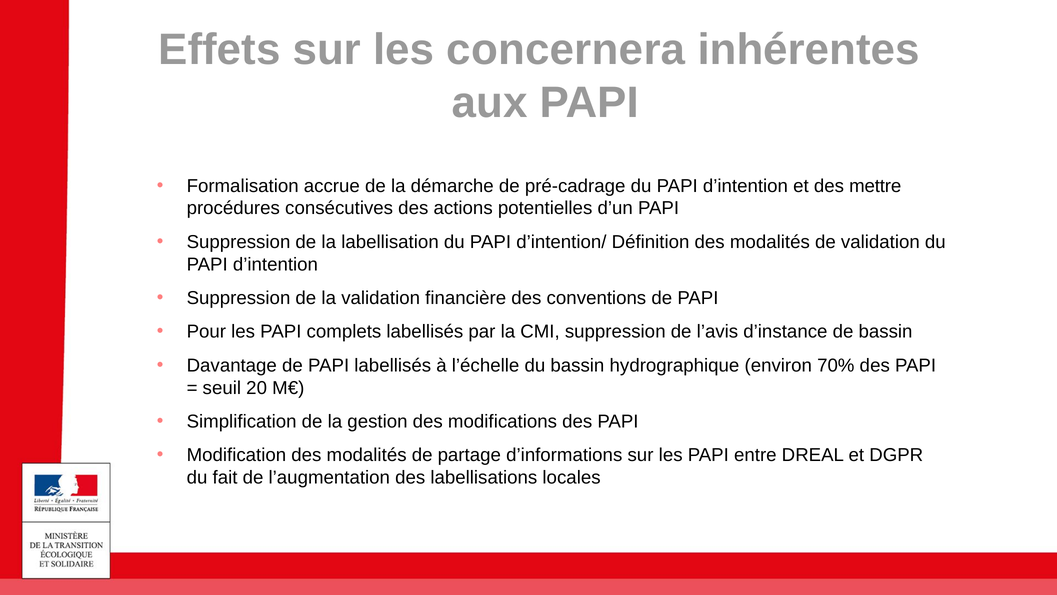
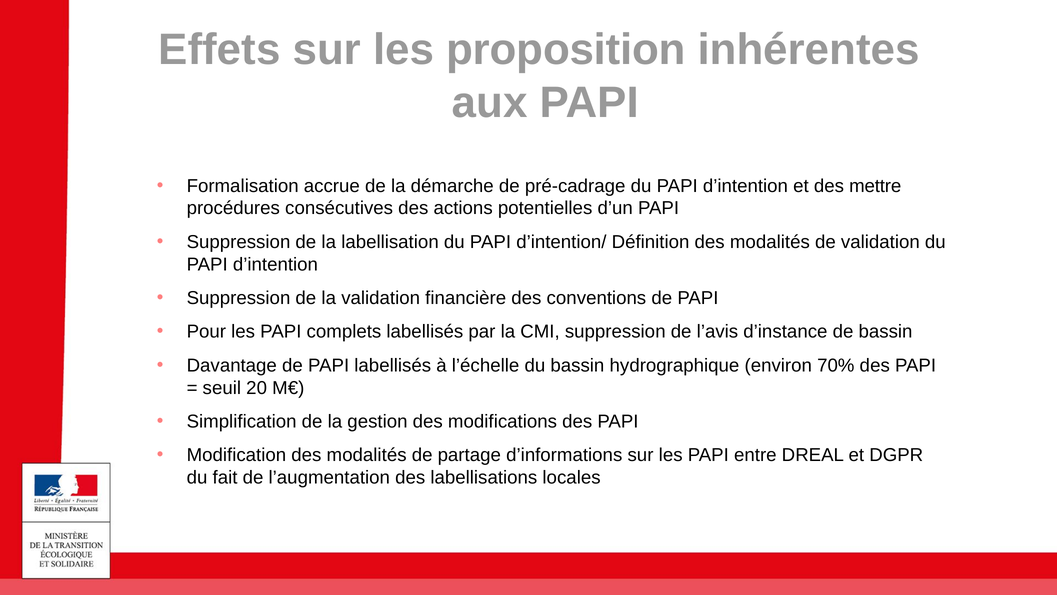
concernera: concernera -> proposition (566, 50)
